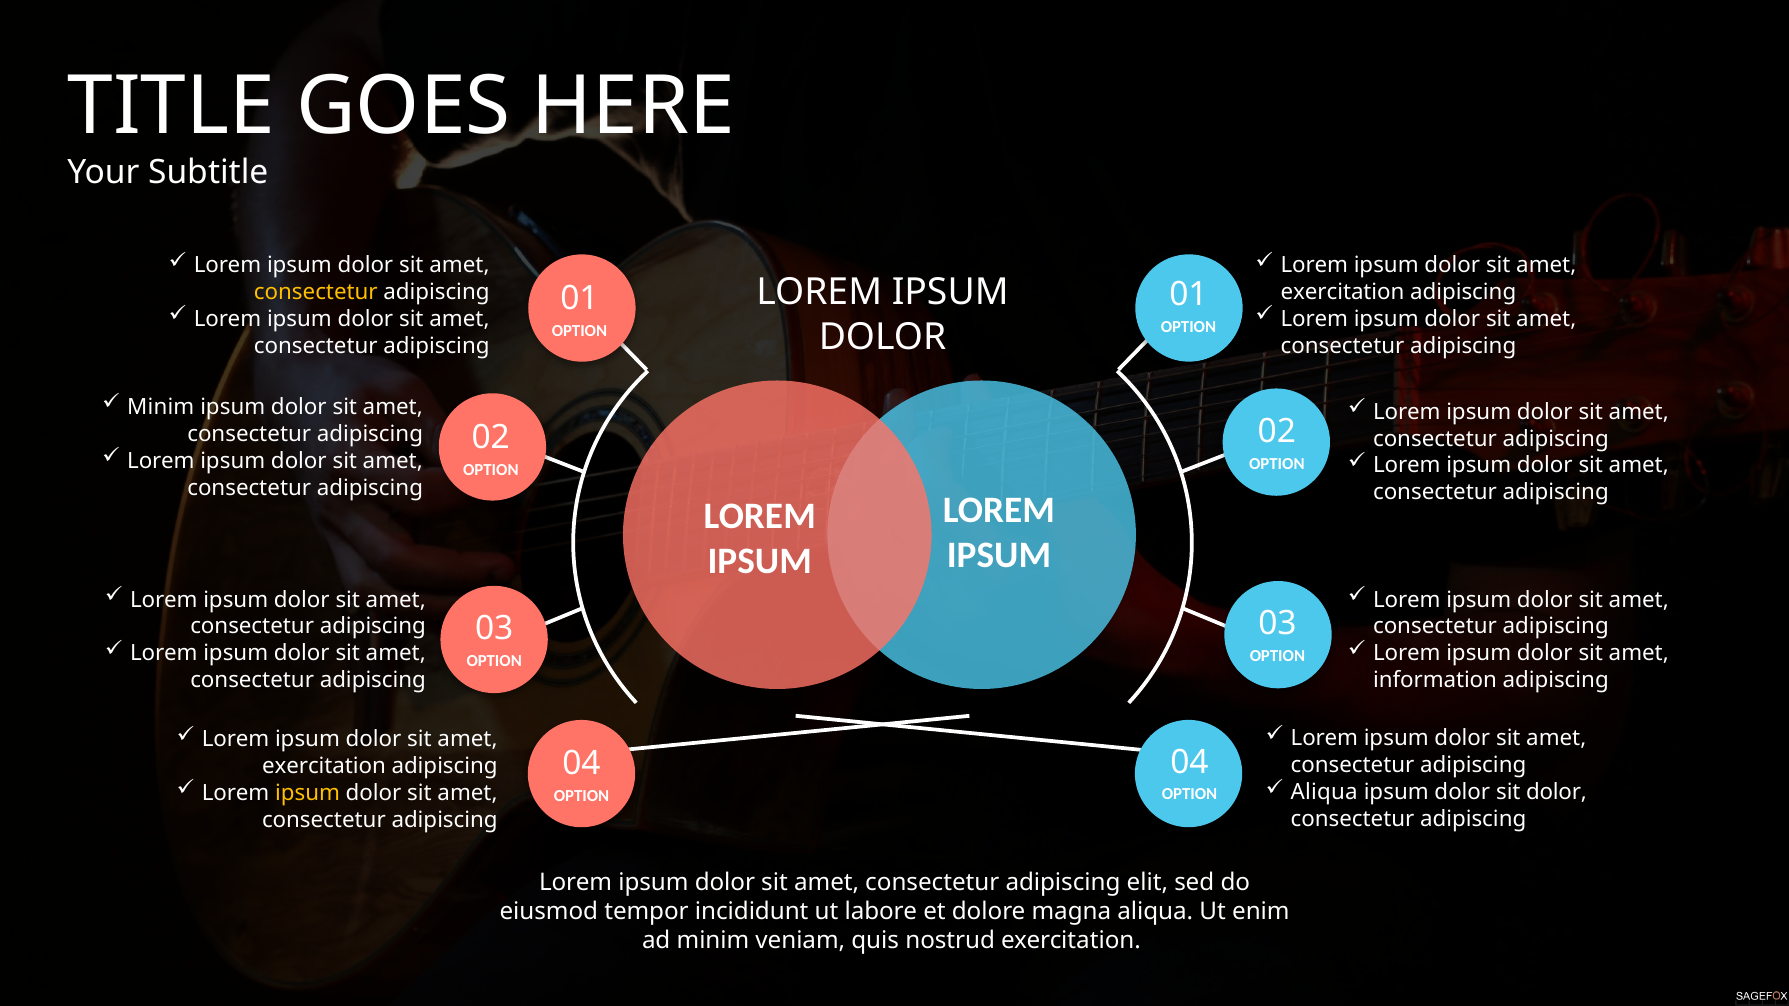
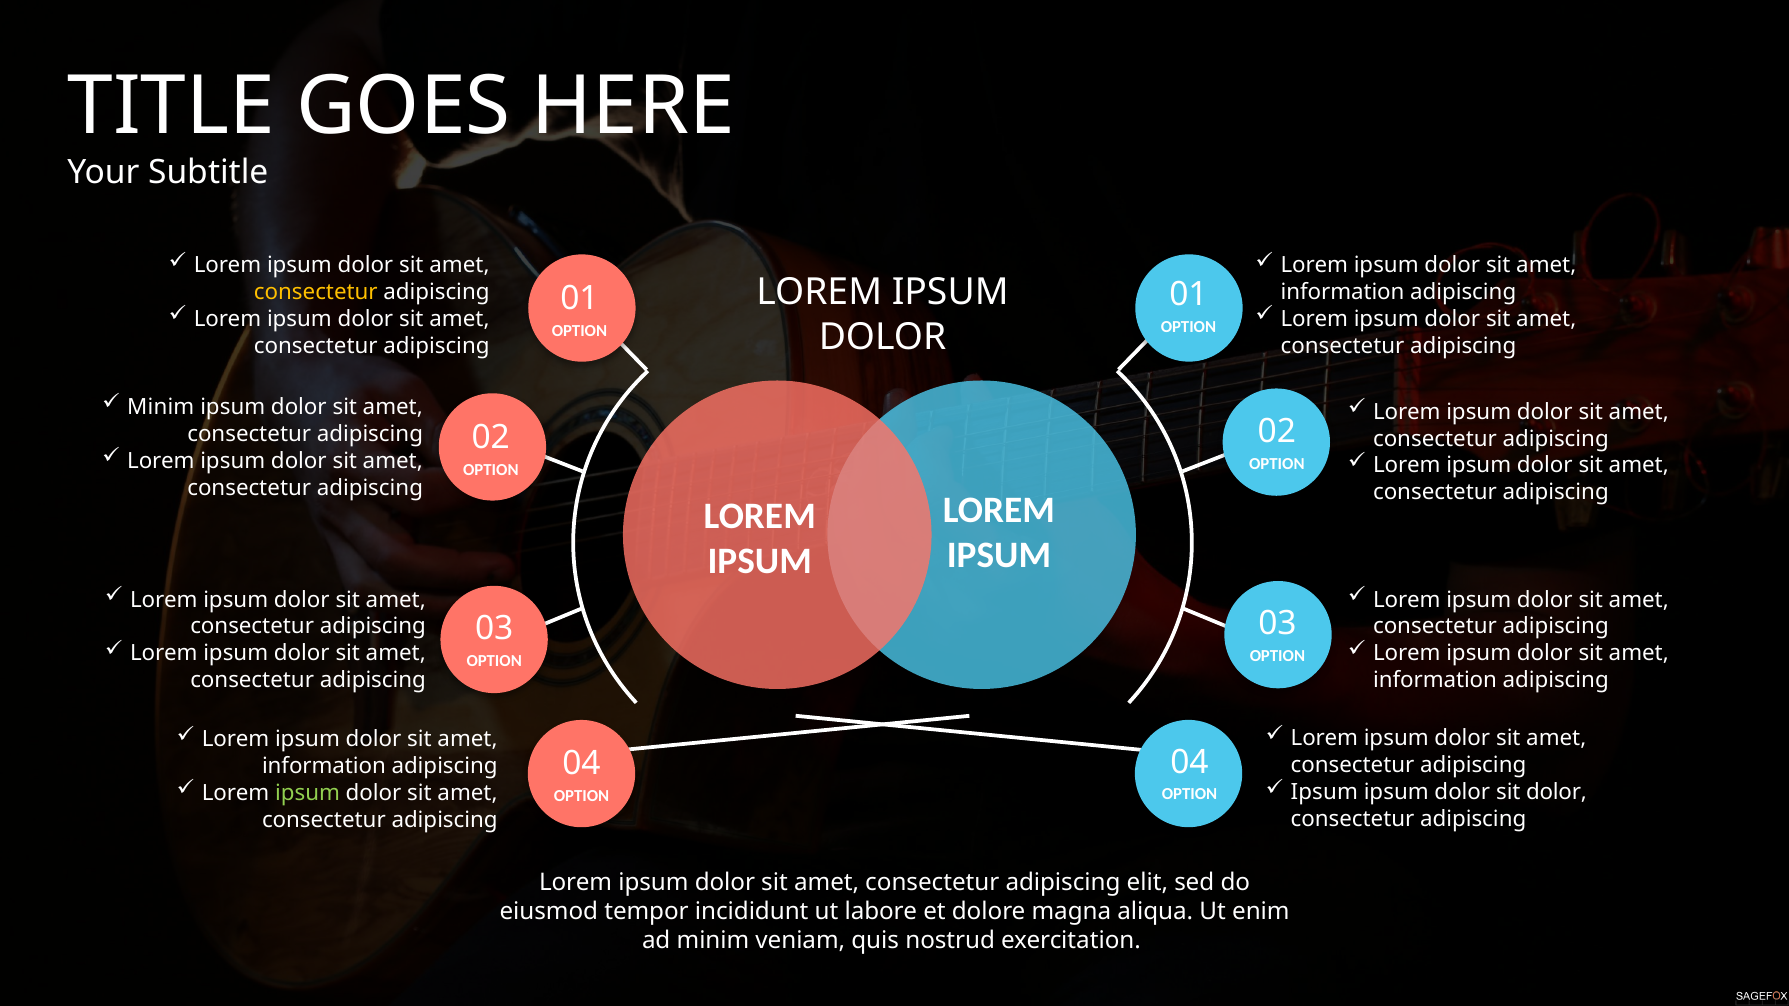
exercitation: exercitation -> information (1343, 292)
exercitation: exercitation -> information (324, 767)
Aliqua: Aliqua -> Ipsum (1324, 792)
ipsum colour: yellow -> light green (308, 793)
